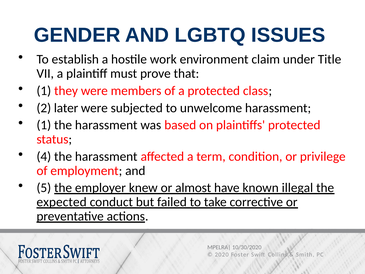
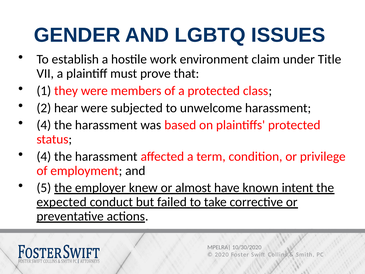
later: later -> hear (66, 108)
1: 1 -> 4 (44, 125)
illegal: illegal -> intent (298, 188)
